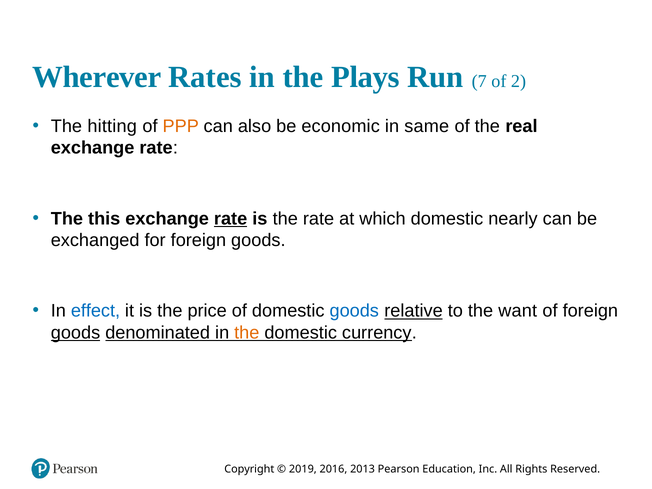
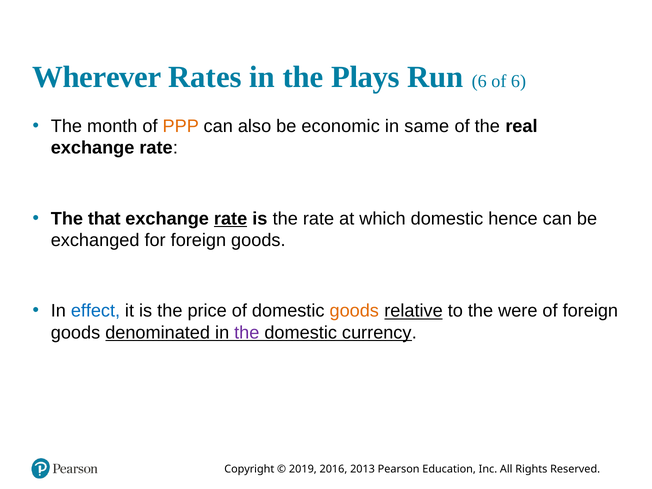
Run 7: 7 -> 6 (479, 81)
of 2: 2 -> 6 (518, 81)
hitting: hitting -> month (112, 126)
this: this -> that (104, 219)
nearly: nearly -> hence (513, 219)
goods colour: blue -> orange (354, 311)
want: want -> were (518, 311)
goods underline: present -> none (76, 333)
the colour: orange -> purple (247, 333)
